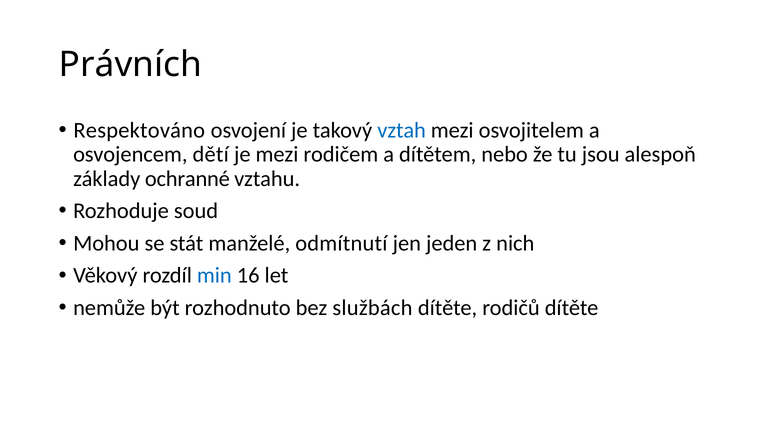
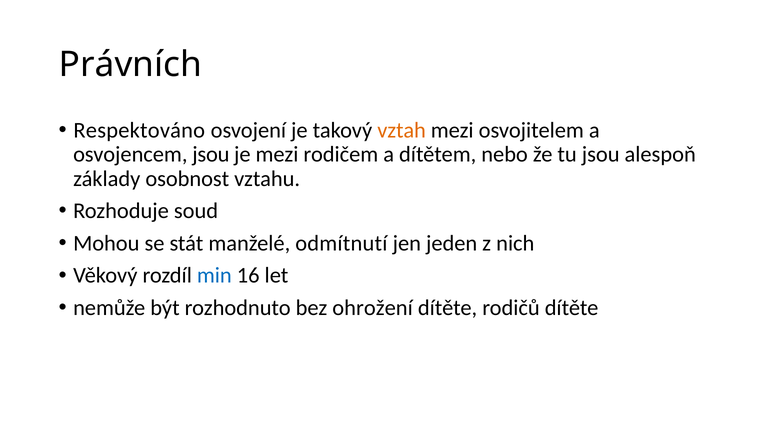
vztah colour: blue -> orange (402, 130)
osvojencem dětí: dětí -> jsou (211, 154)
ochranné: ochranné -> osobnost (187, 179)
službách: službách -> ohrožení (373, 308)
